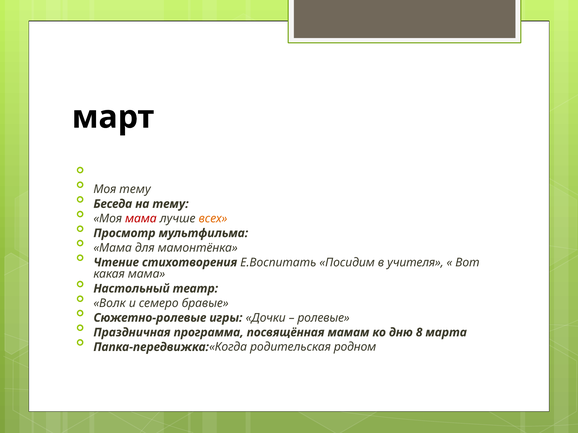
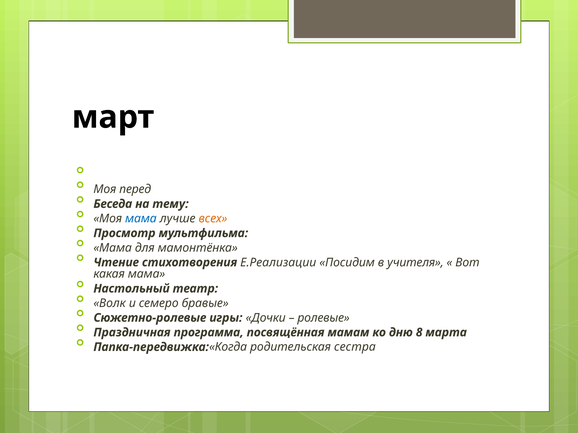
Моя тему: тему -> перед (135, 190)
мама colour: red -> blue (141, 219)
Е.Воспитать: Е.Воспитать -> Е.Реализации (278, 263)
родном: родном -> сестра (355, 347)
